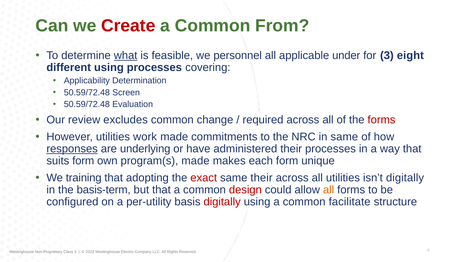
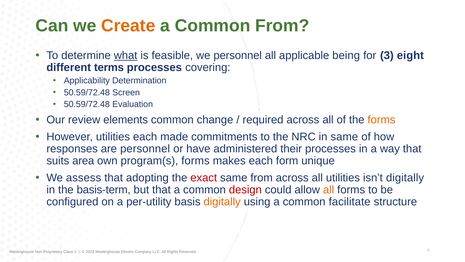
Create colour: red -> orange (128, 26)
under: under -> being (346, 55)
different using: using -> terms (109, 67)
excludes: excludes -> elements (126, 120)
forms colour: red -> orange (382, 120)
utilities work: work -> each (145, 137)
responses underline: present -> none (72, 149)
are underlying: underlying -> personnel (145, 149)
suits form: form -> area (83, 161)
program(s made: made -> forms (195, 161)
training: training -> assess (84, 178)
same their: their -> from (262, 178)
digitally colour: red -> orange (222, 202)
